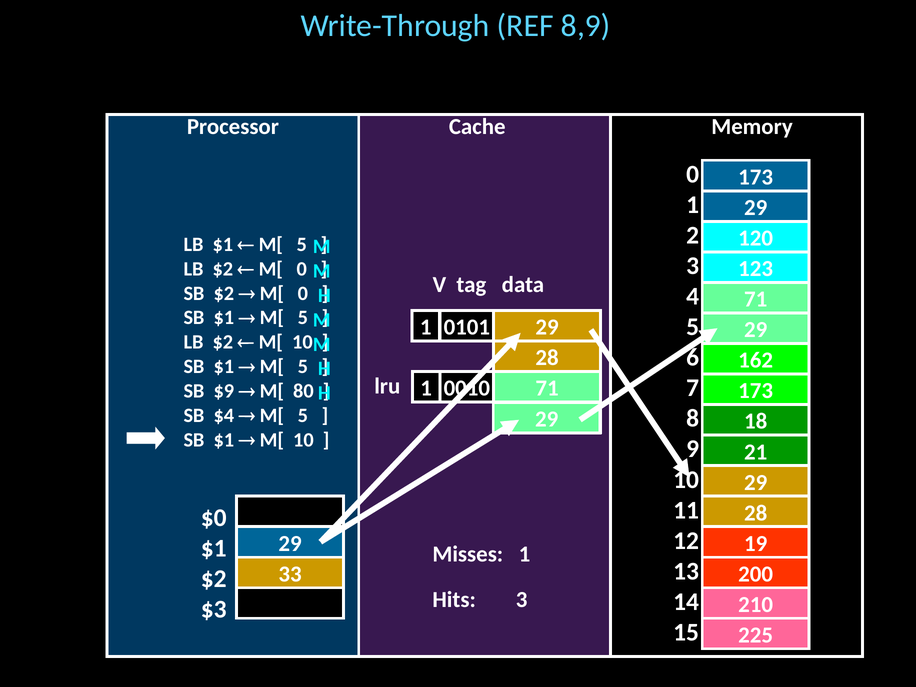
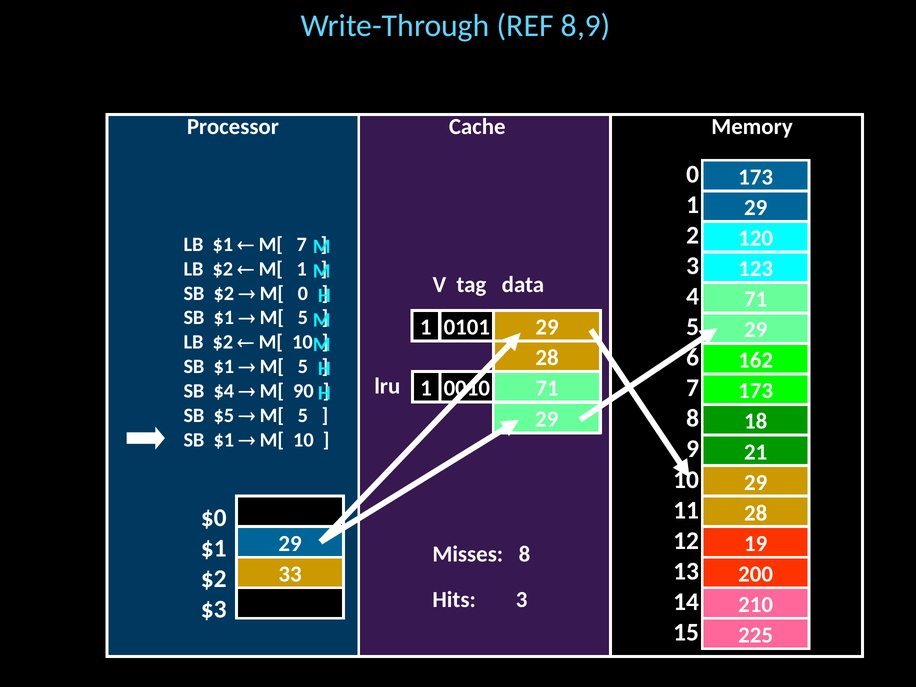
5: 5 -> 7 (302, 245)
0: 0 -> 1 (302, 269)
$9: $9 -> $4 (224, 391)
80: 80 -> 90 (303, 391)
$4: $4 -> $5 (224, 415)
Misses 1: 1 -> 8 (525, 554)
